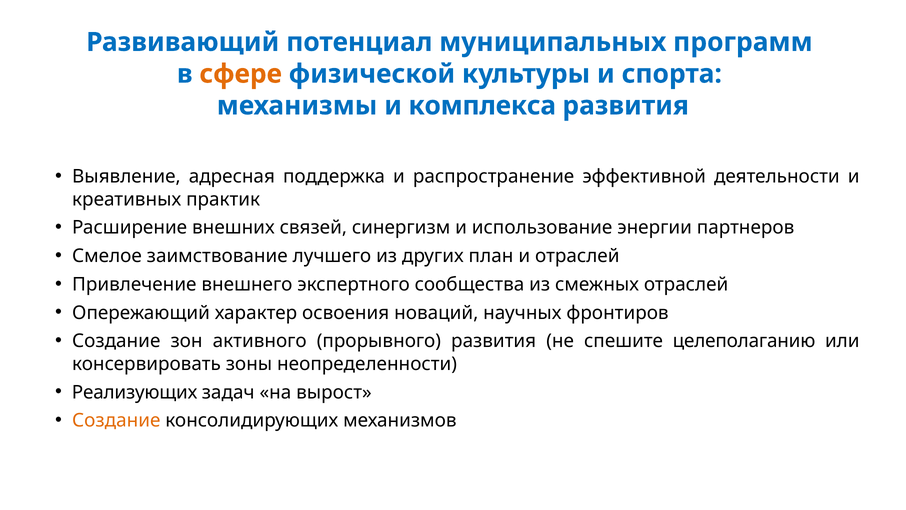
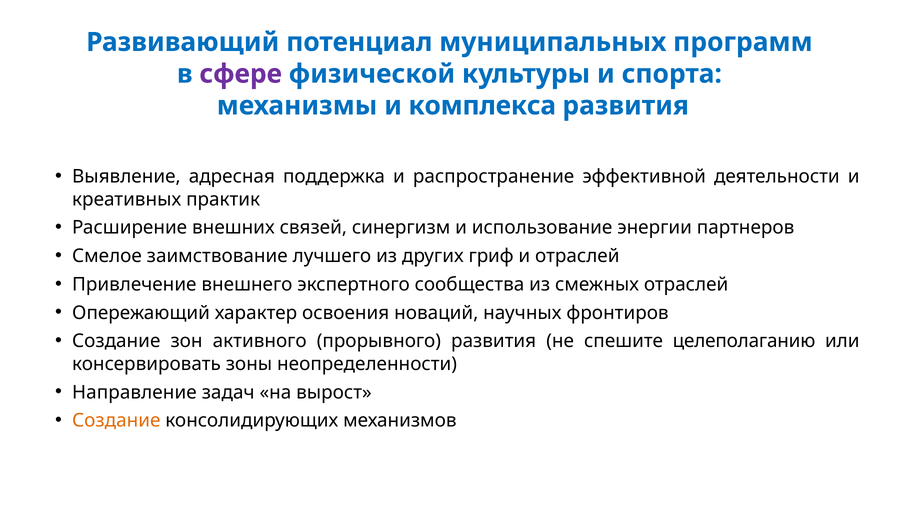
сфере colour: orange -> purple (241, 74)
план: план -> гриф (491, 256)
Реализующих: Реализующих -> Направление (134, 392)
